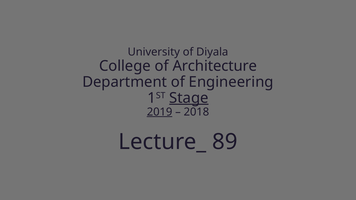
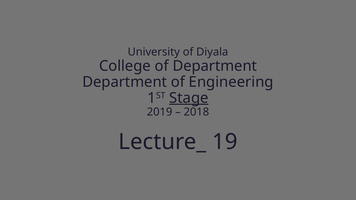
of Architecture: Architecture -> Department (215, 66)
2019 underline: present -> none (160, 112)
89: 89 -> 19 (225, 142)
